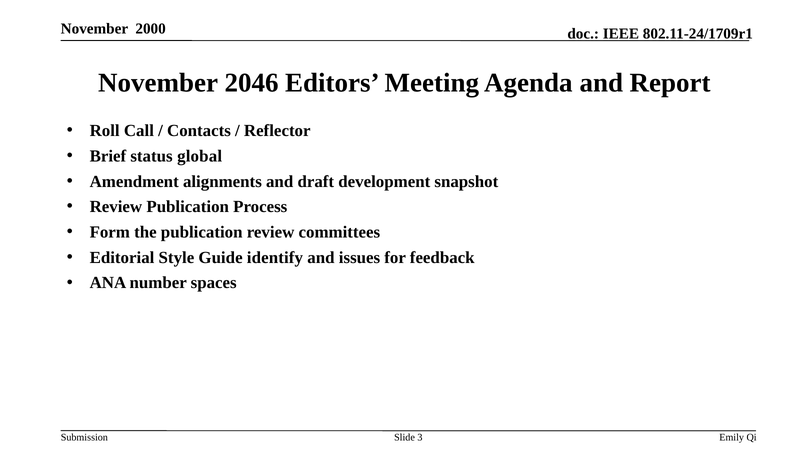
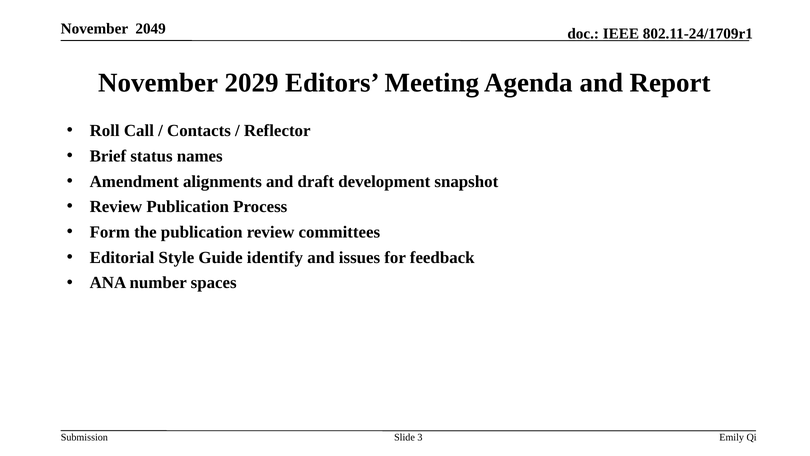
2000: 2000 -> 2049 (151, 29)
2046: 2046 -> 2029 (252, 83)
global: global -> names (200, 156)
